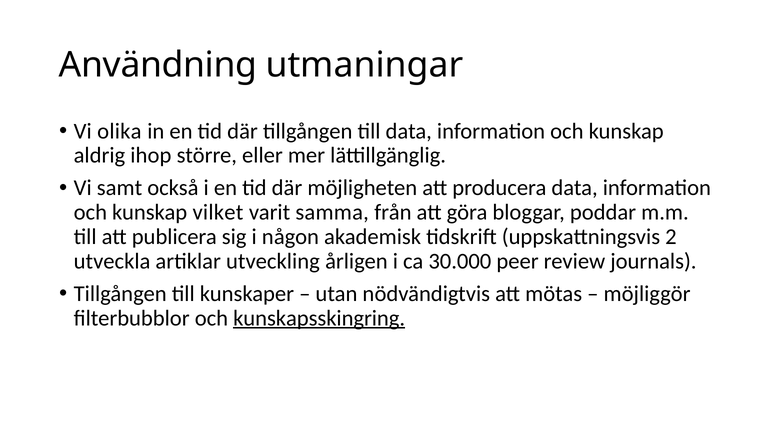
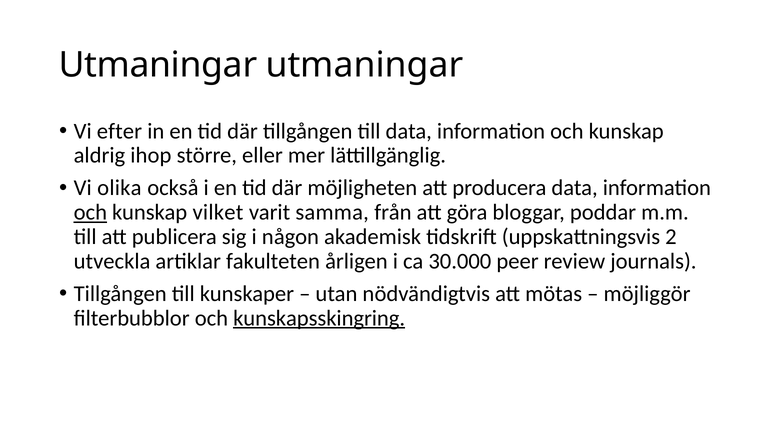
Användning: Användning -> Utmaningar (158, 65)
olika: olika -> efter (119, 131)
samt: samt -> olika (119, 188)
och underline: none -> present (90, 213)
utveckling: utveckling -> fakulteten (273, 262)
